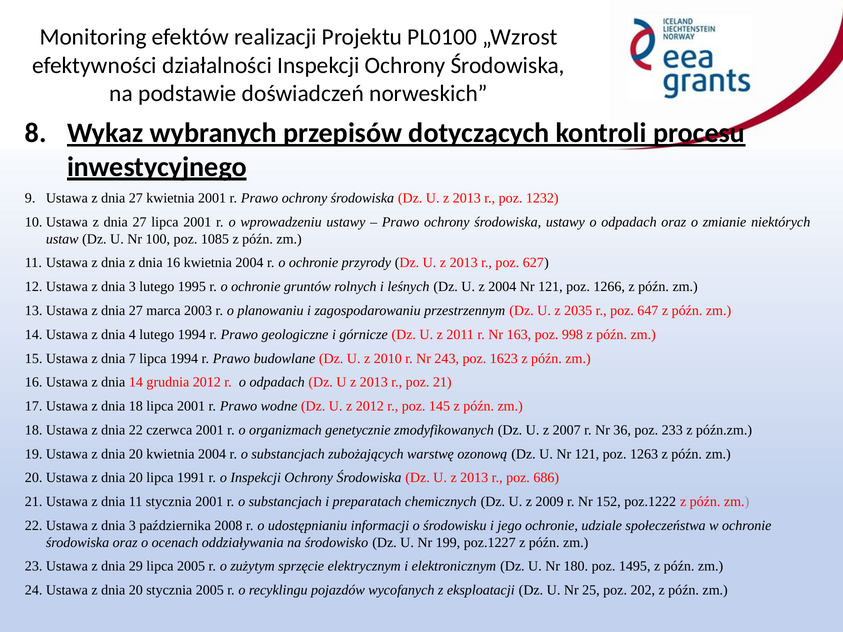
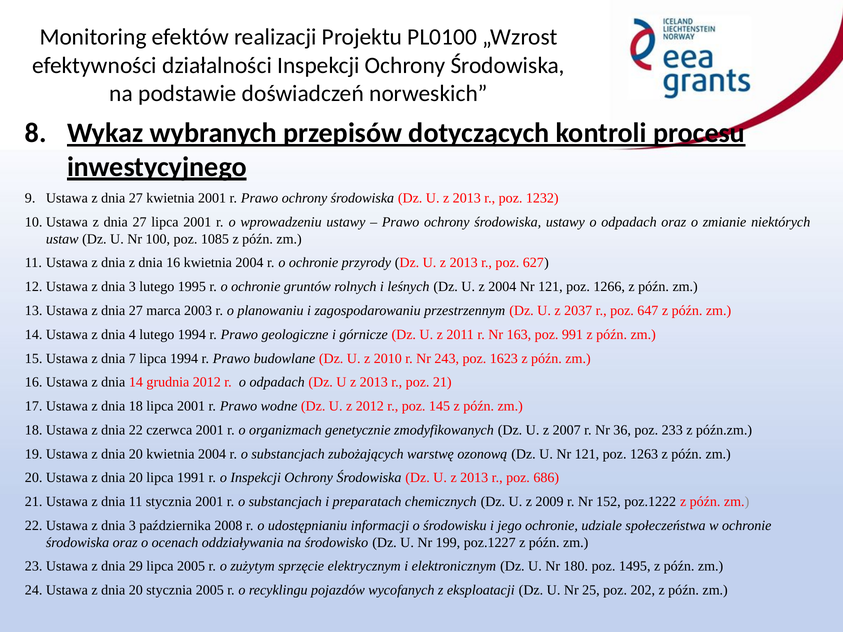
2035: 2035 -> 2037 (578, 311)
998: 998 -> 991 (572, 335)
